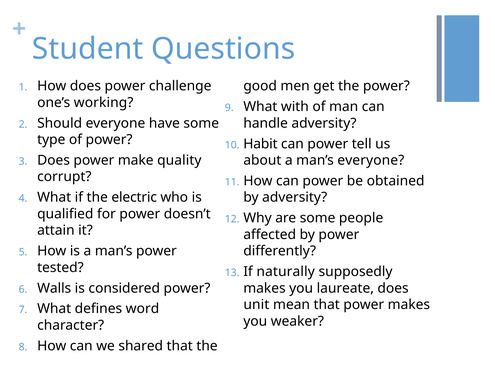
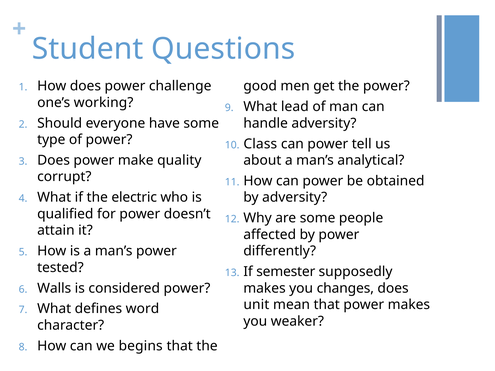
with: with -> lead (295, 107)
Habit: Habit -> Class (260, 144)
man’s everyone: everyone -> analytical (371, 160)
naturally: naturally -> semester (286, 272)
laureate: laureate -> changes (345, 288)
shared: shared -> begins (141, 346)
